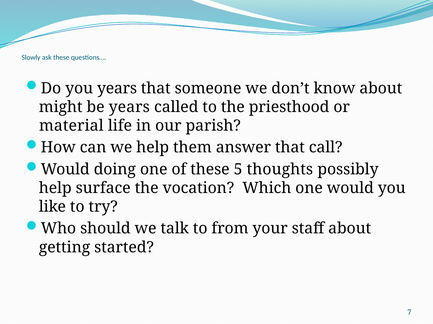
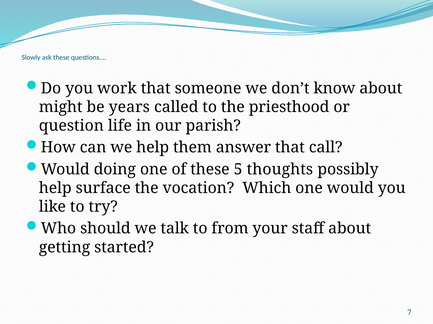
you years: years -> work (117, 88)
material: material -> question (71, 126)
